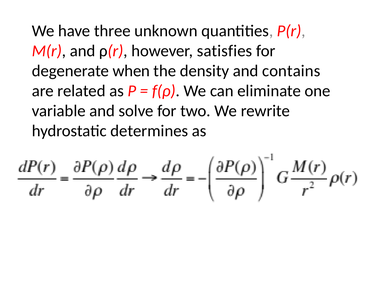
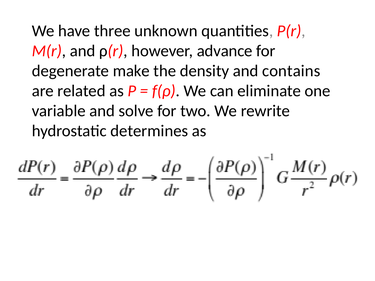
satisfies: satisfies -> advance (225, 51)
when: when -> make (131, 71)
